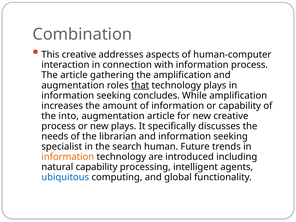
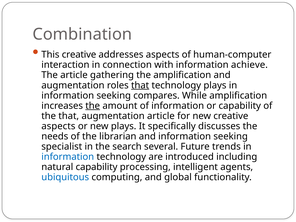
information process: process -> achieve (249, 65)
concludes: concludes -> compares (156, 95)
the underline: none -> present (93, 106)
the into: into -> that (69, 116)
process: process -> aspects (58, 126)
human: human -> several (161, 147)
information colour: orange -> blue (68, 157)
